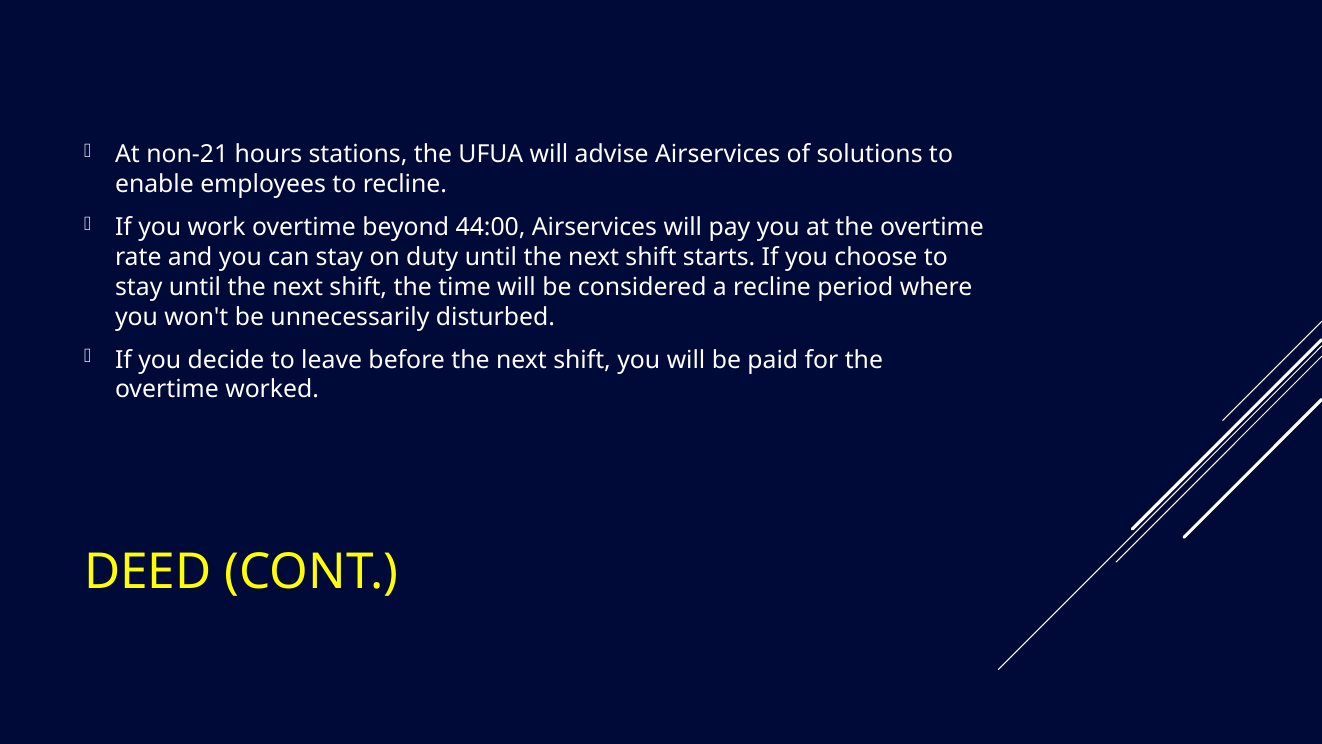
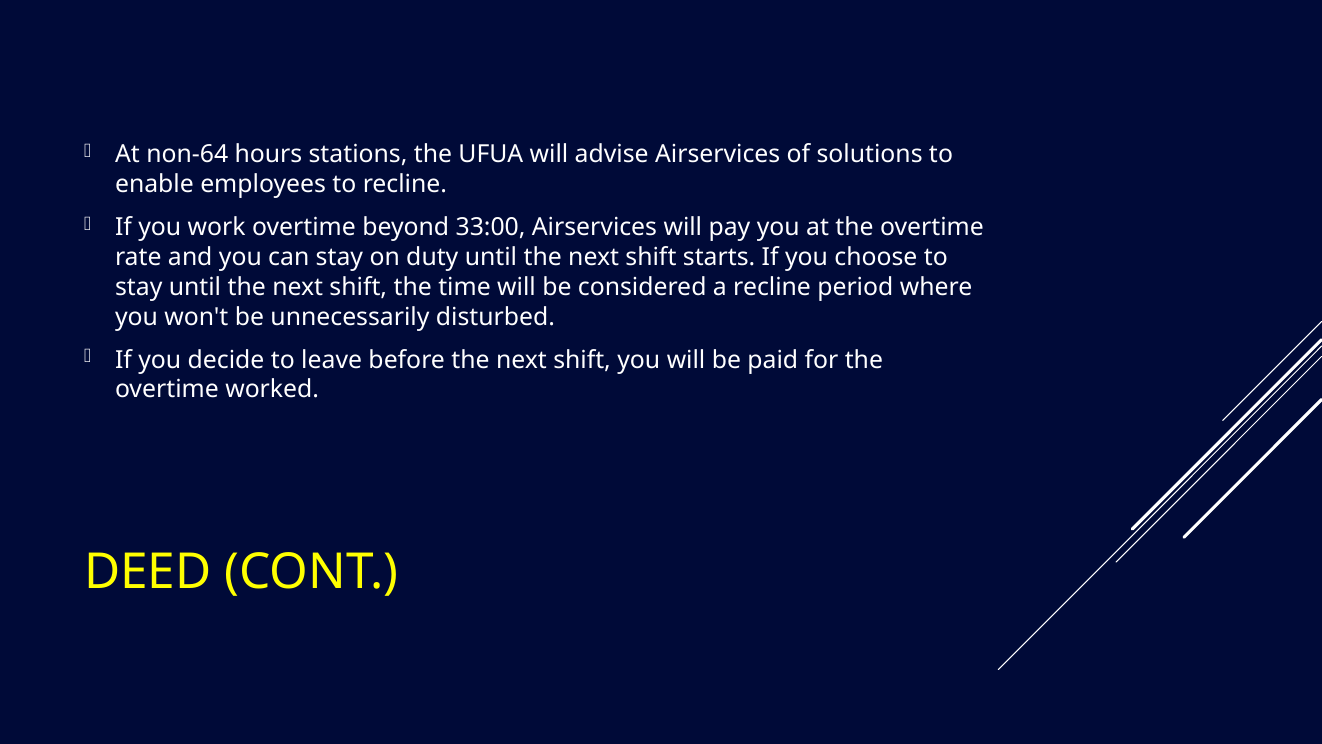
non-21: non-21 -> non-64 (187, 155)
44:00: 44:00 -> 33:00 (491, 227)
